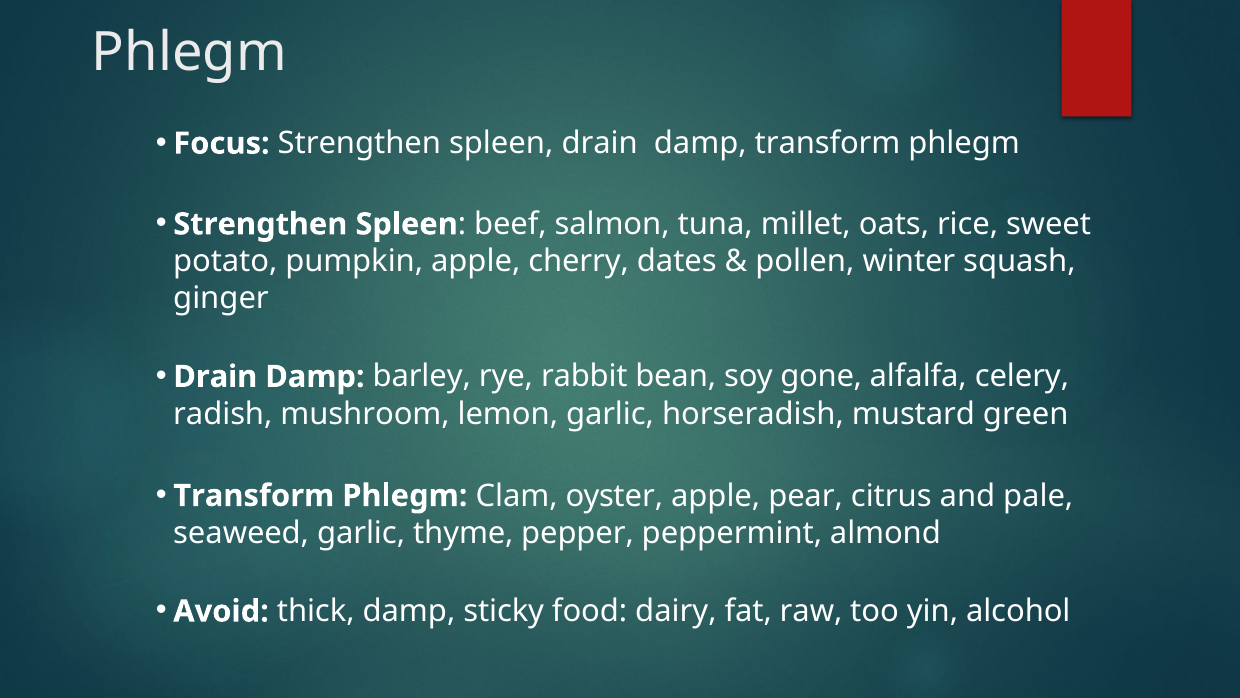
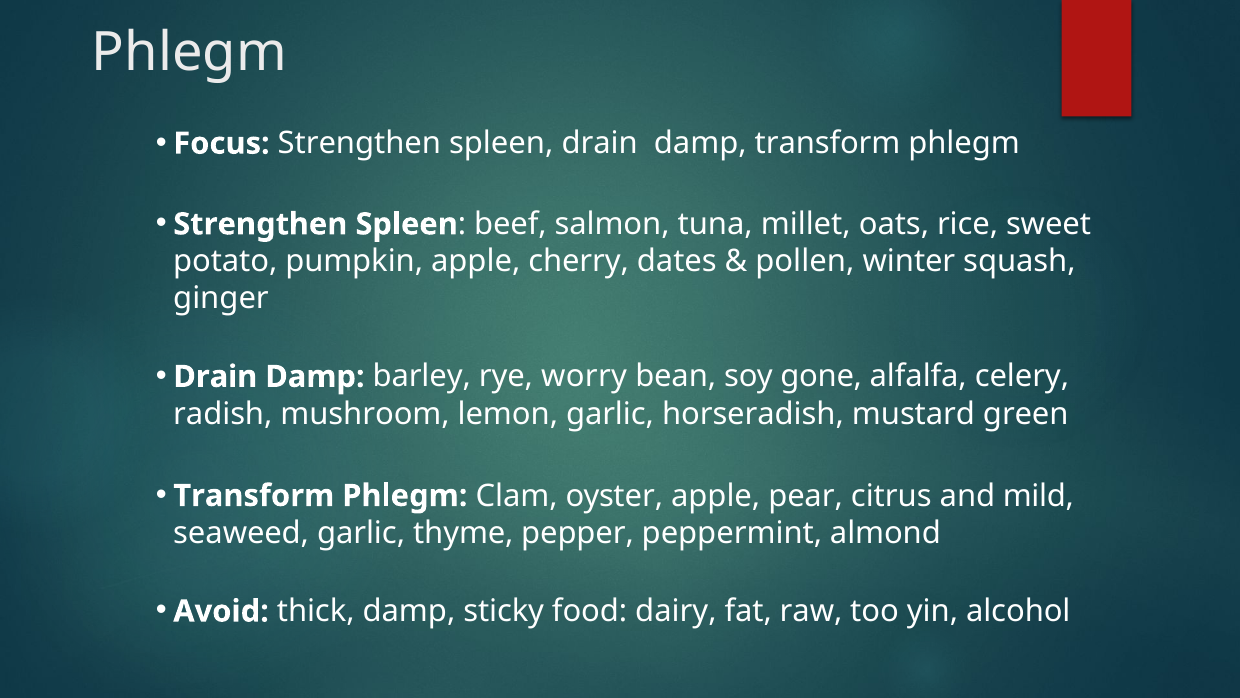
rabbit: rabbit -> worry (584, 376)
pale: pale -> mild (1038, 495)
